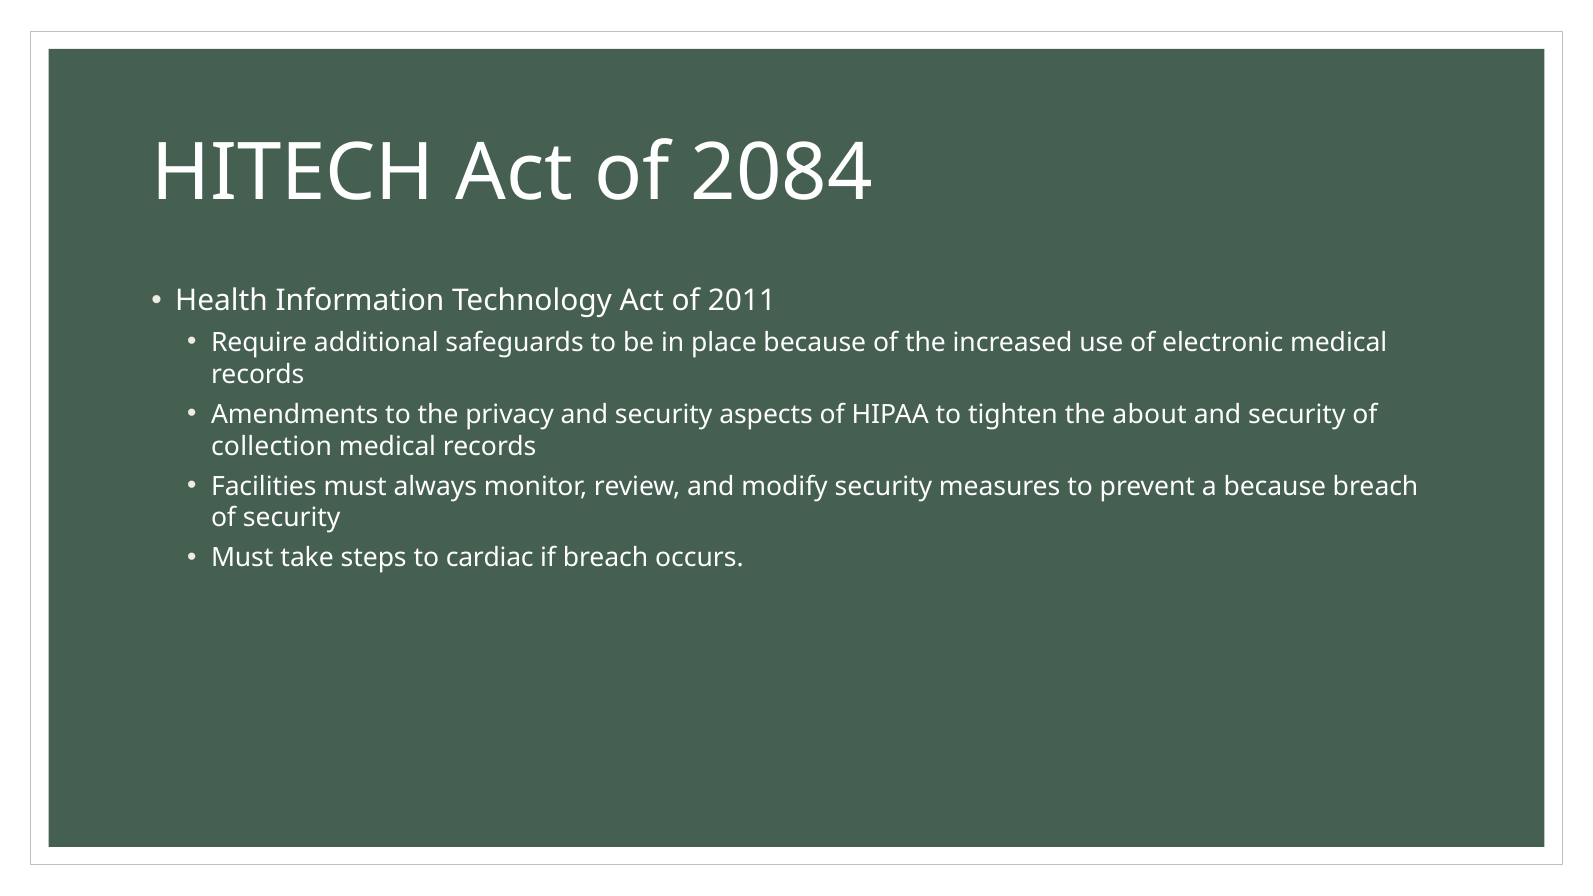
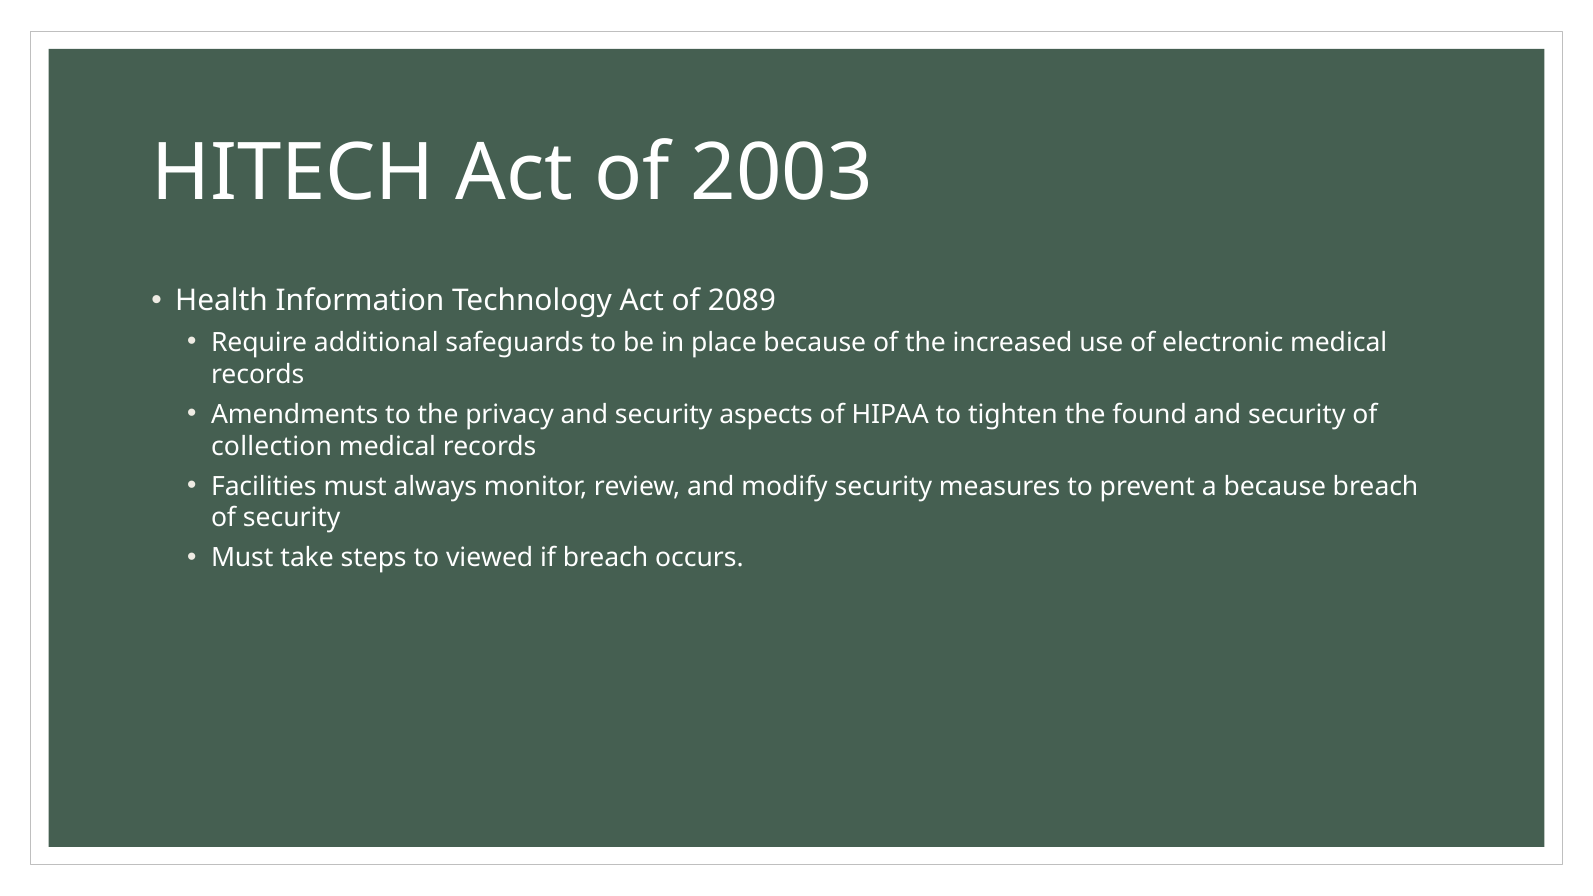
2084: 2084 -> 2003 (782, 173)
2011: 2011 -> 2089 (742, 301)
about: about -> found (1150, 414)
cardiac: cardiac -> viewed (490, 558)
